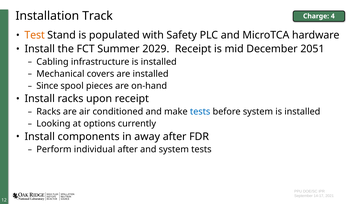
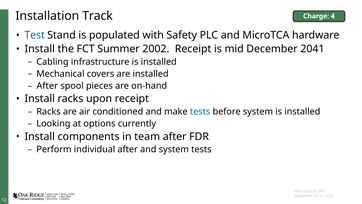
Test colour: orange -> blue (35, 35)
2029: 2029 -> 2002 (156, 49)
2051: 2051 -> 2041 (312, 49)
Since: Since -> After (47, 86)
away: away -> team (147, 136)
